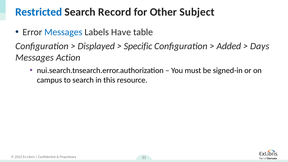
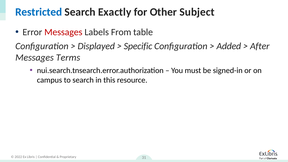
Record: Record -> Exactly (115, 12)
Messages colour: blue -> red (63, 32)
Have: Have -> From (121, 32)
Days: Days -> After (260, 46)
Action: Action -> Terms (68, 58)
